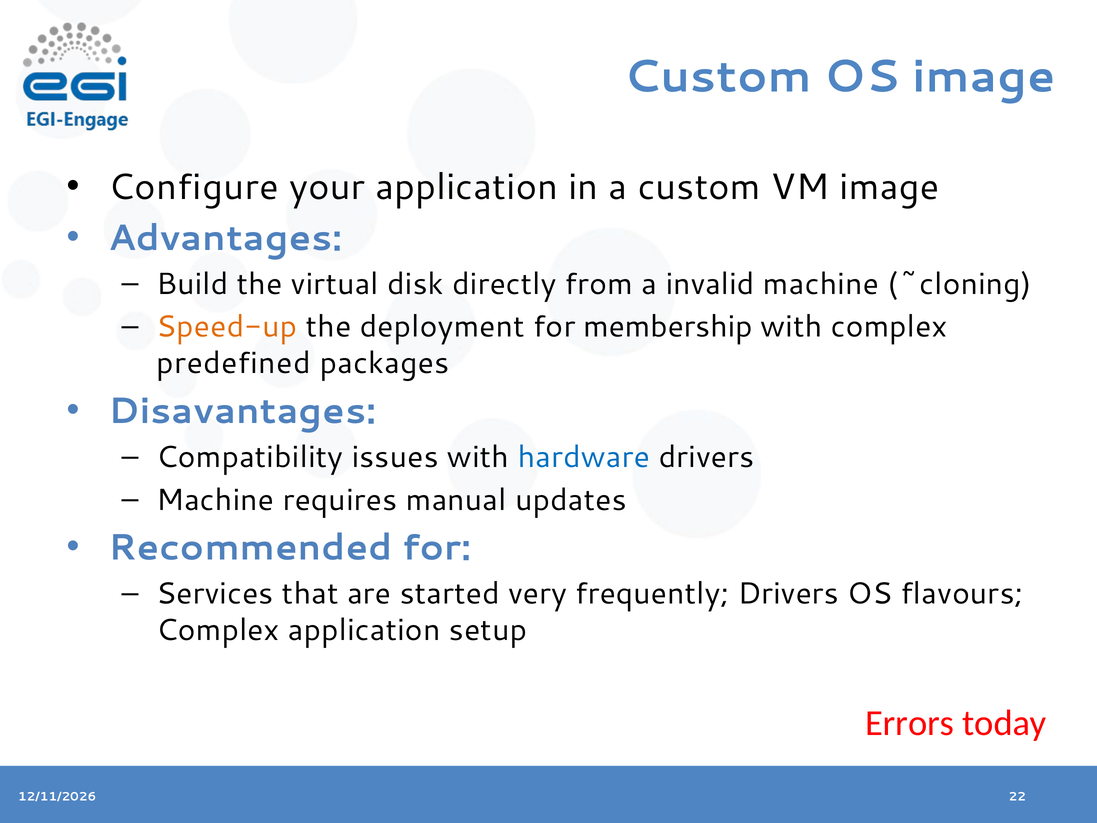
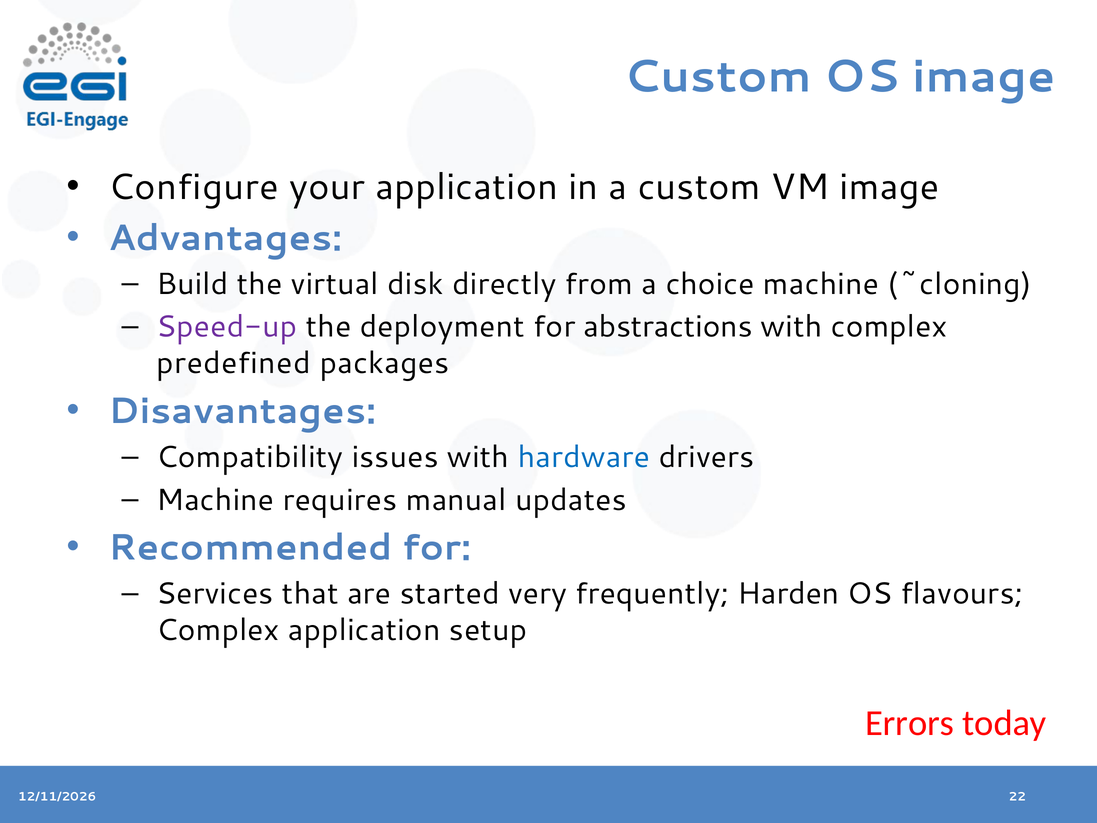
invalid: invalid -> choice (710, 284)
Speed-up colour: orange -> purple (227, 327)
membership: membership -> abstractions (668, 327)
frequently Drivers: Drivers -> Harden (788, 594)
